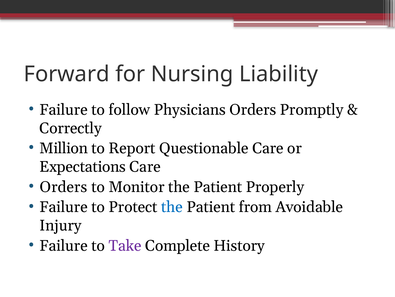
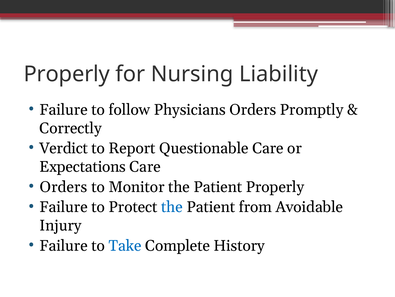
Forward: Forward -> Properly (67, 74)
Million: Million -> Verdict (64, 148)
Take colour: purple -> blue (125, 245)
